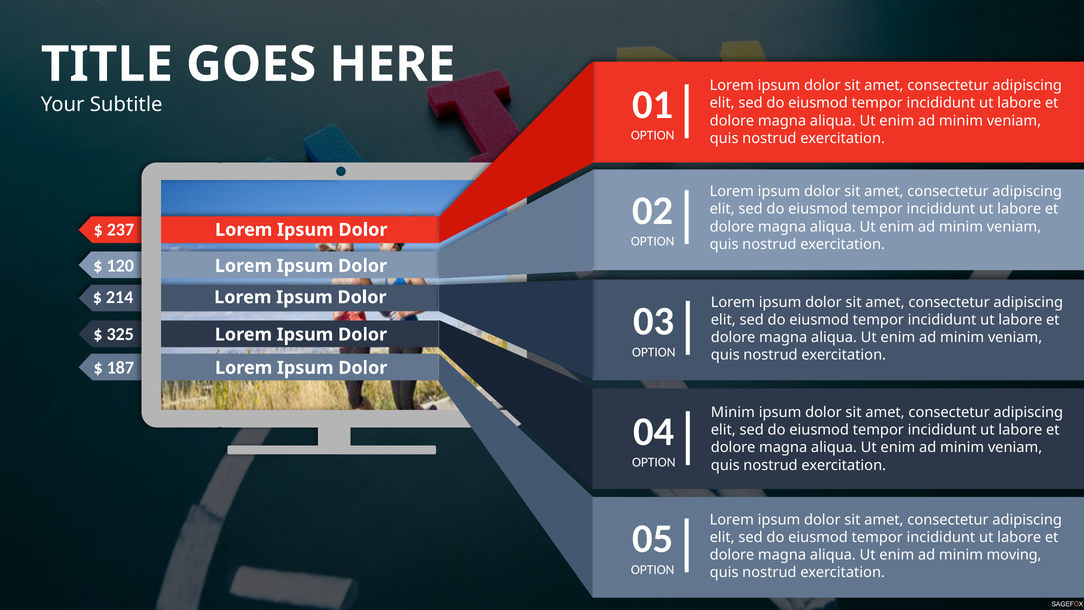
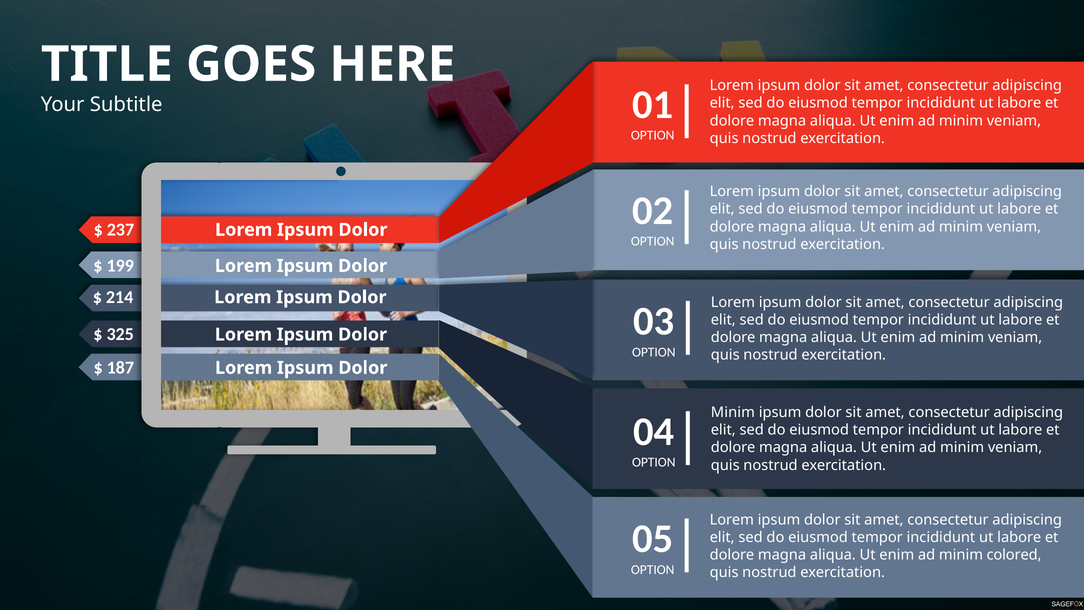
120: 120 -> 199 (120, 266)
moving: moving -> colored (1014, 555)
